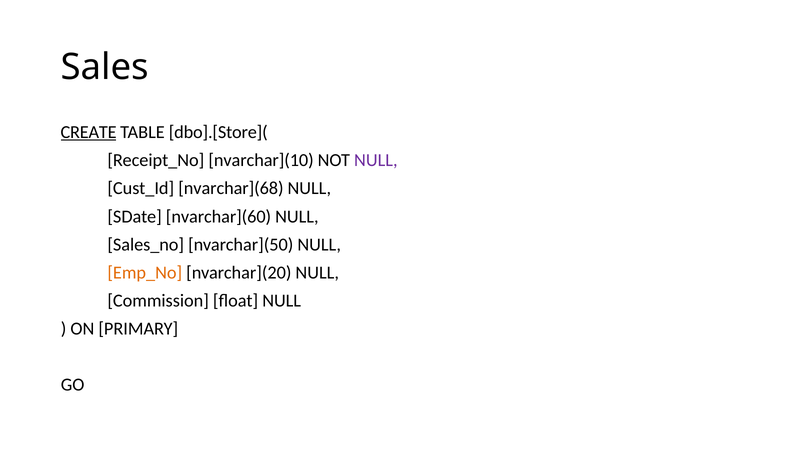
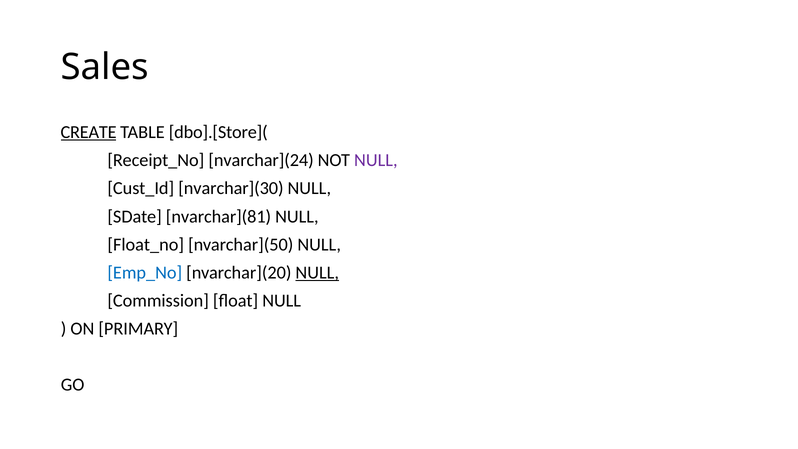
nvarchar](10: nvarchar](10 -> nvarchar](24 (261, 160)
nvarchar](68: nvarchar](68 -> nvarchar](30 (231, 188)
nvarchar](60: nvarchar](60 -> nvarchar](81 (218, 216)
Sales_no: Sales_no -> Float_no (146, 244)
Emp_No colour: orange -> blue (145, 273)
NULL underline: none -> present (317, 273)
